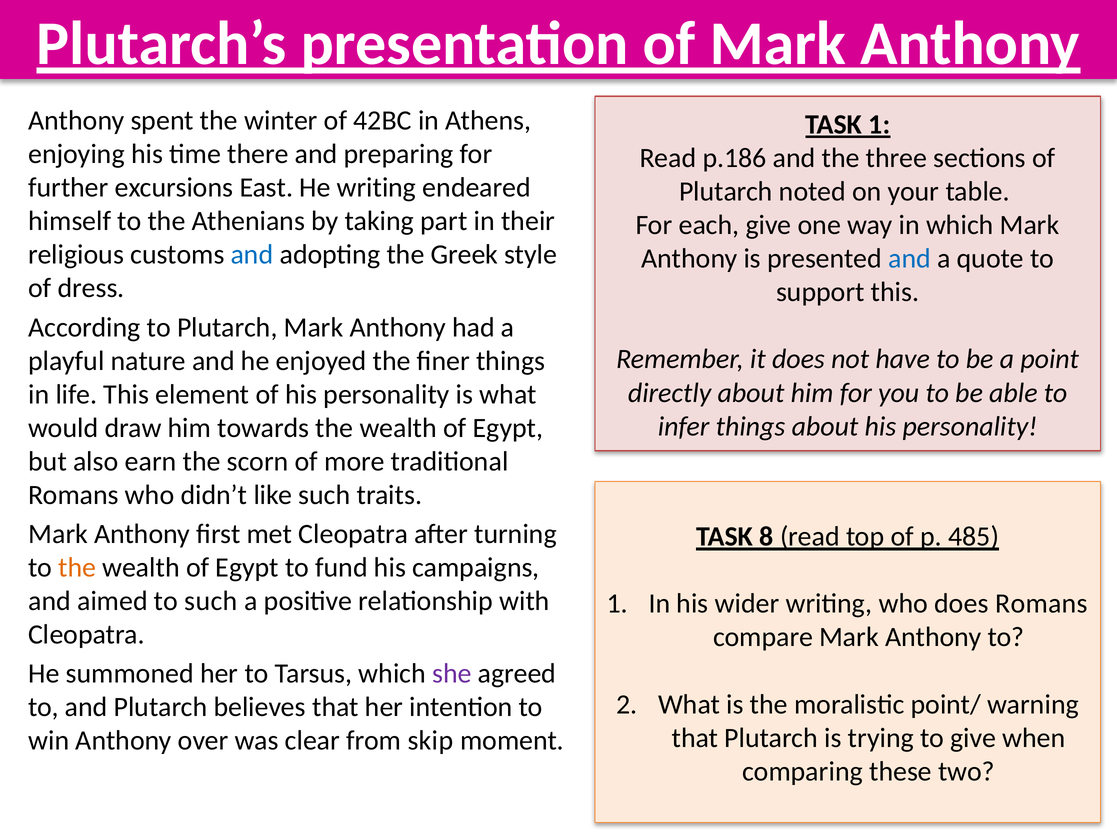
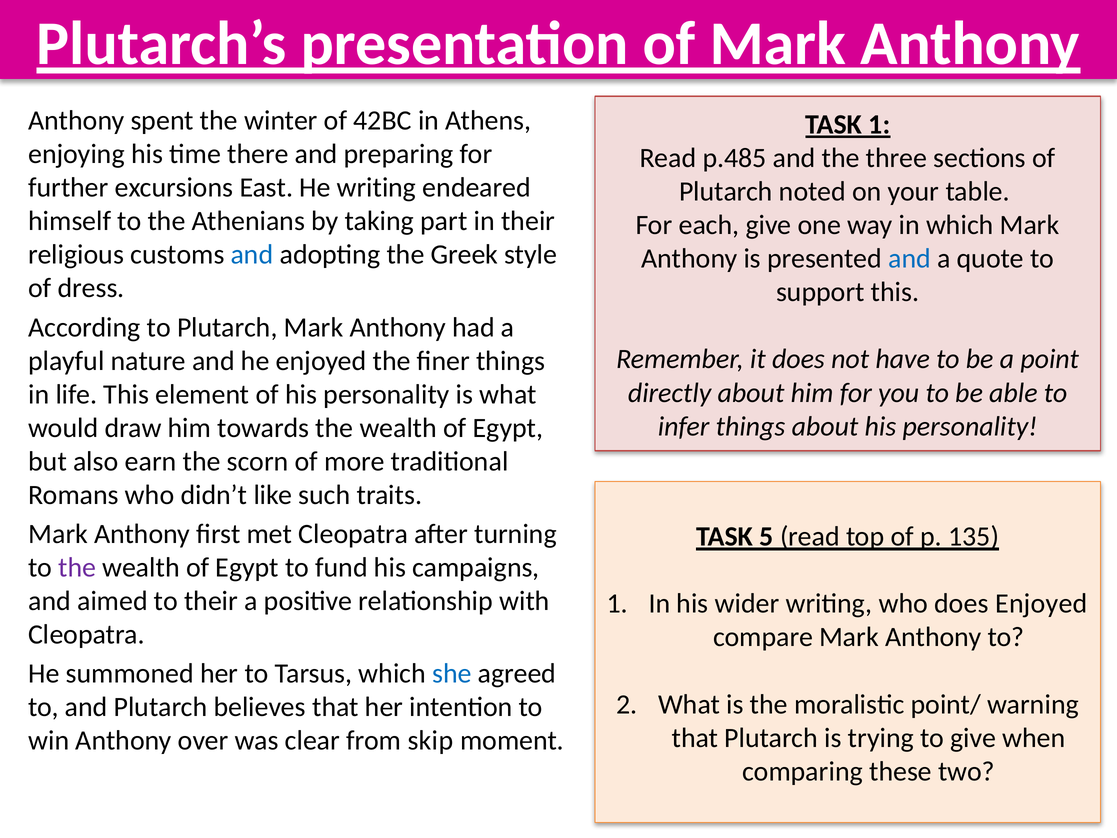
p.186: p.186 -> p.485 (735, 158)
8: 8 -> 5 (767, 537)
485: 485 -> 135 (974, 537)
the colour: orange -> purple (77, 567)
to such: such -> their (211, 601)
does Romans: Romans -> Enjoyed (1041, 604)
she colour: purple -> blue (452, 674)
